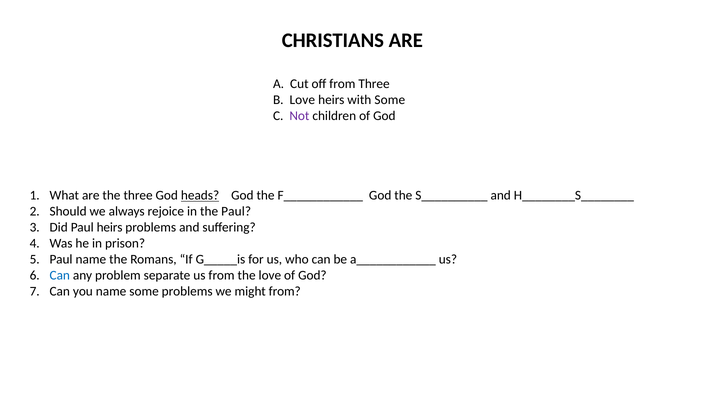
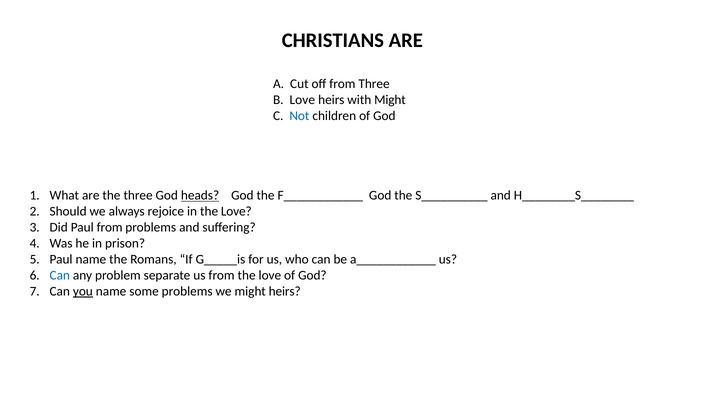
with Some: Some -> Might (390, 100)
Not colour: purple -> blue (299, 116)
in the Paul: Paul -> Love (236, 211)
Paul heirs: heirs -> from (110, 227)
you underline: none -> present (83, 291)
might from: from -> heirs (285, 291)
